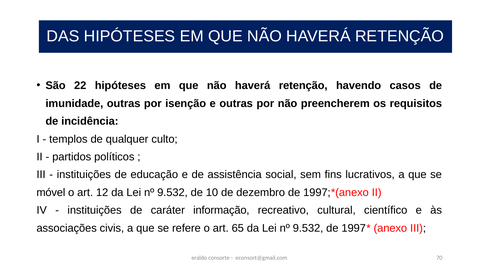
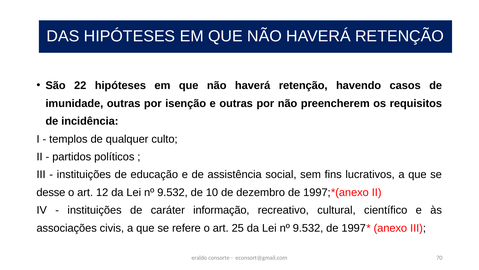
móvel: móvel -> desse (51, 192)
65: 65 -> 25 (238, 228)
